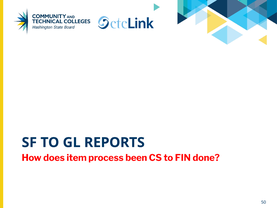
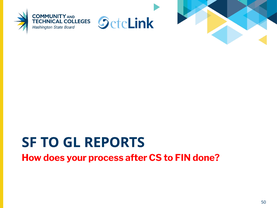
item: item -> your (77, 158)
been: been -> after (136, 158)
